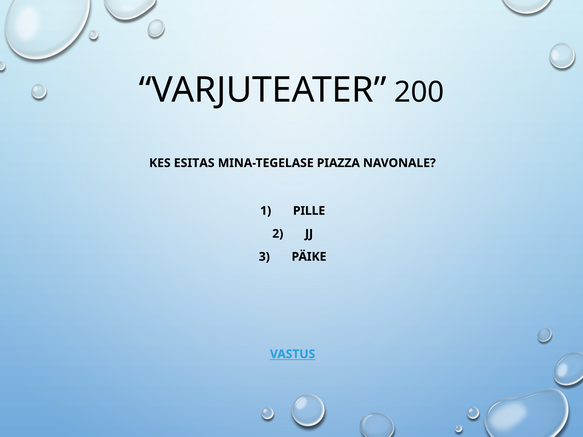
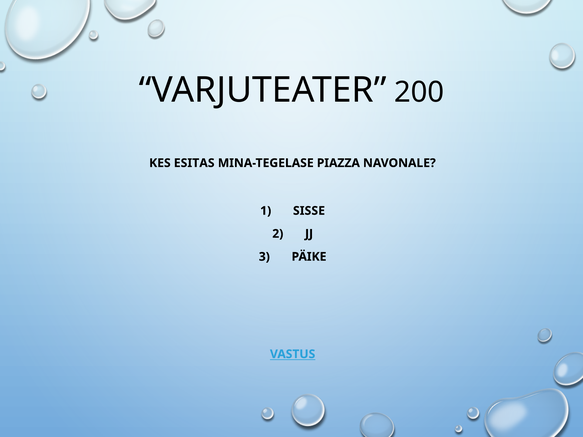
PILLE: PILLE -> SISSE (309, 211)
